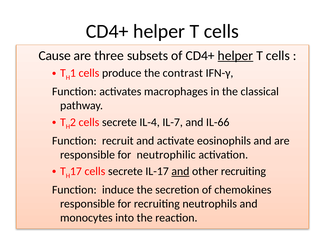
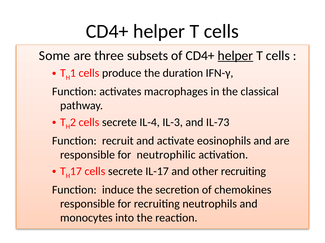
Cause: Cause -> Some (55, 56)
contrast: contrast -> duration (183, 73)
IL-7: IL-7 -> IL-3 (173, 123)
IL-66: IL-66 -> IL-73 (218, 123)
and underline: present -> none (180, 172)
